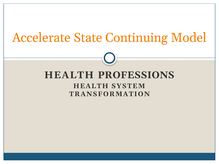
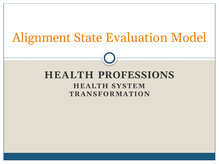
Accelerate: Accelerate -> Alignment (42, 38)
Continuing: Continuing -> Evaluation (136, 38)
